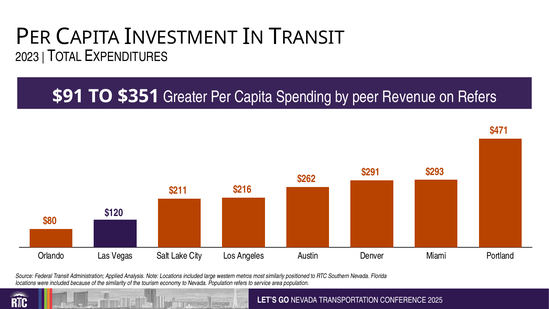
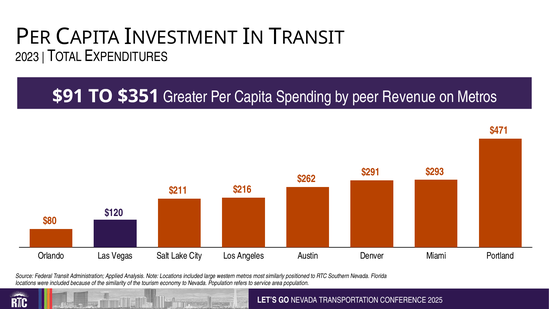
on Refers: Refers -> Metros (477, 97)
